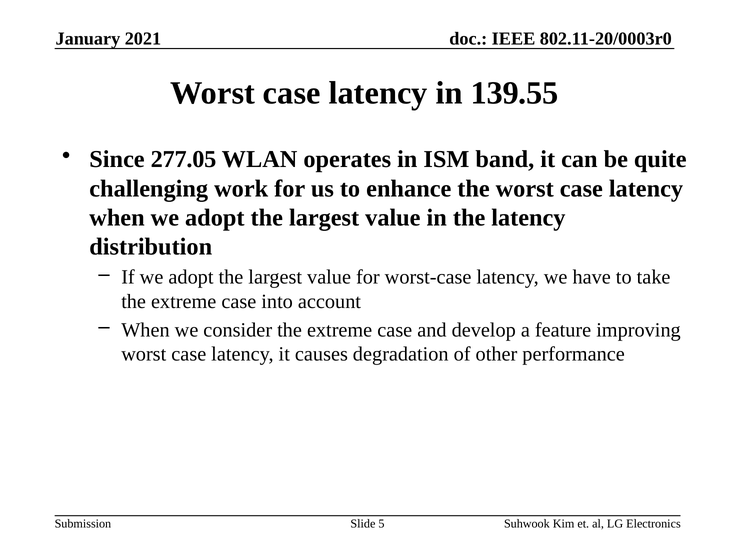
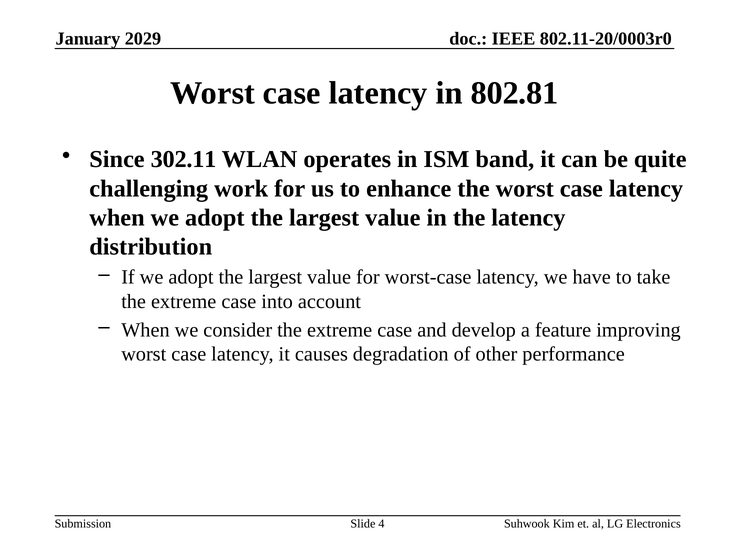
2021: 2021 -> 2029 (143, 39)
139.55: 139.55 -> 802.81 (515, 93)
277.05: 277.05 -> 302.11 (184, 160)
5: 5 -> 4 (381, 524)
